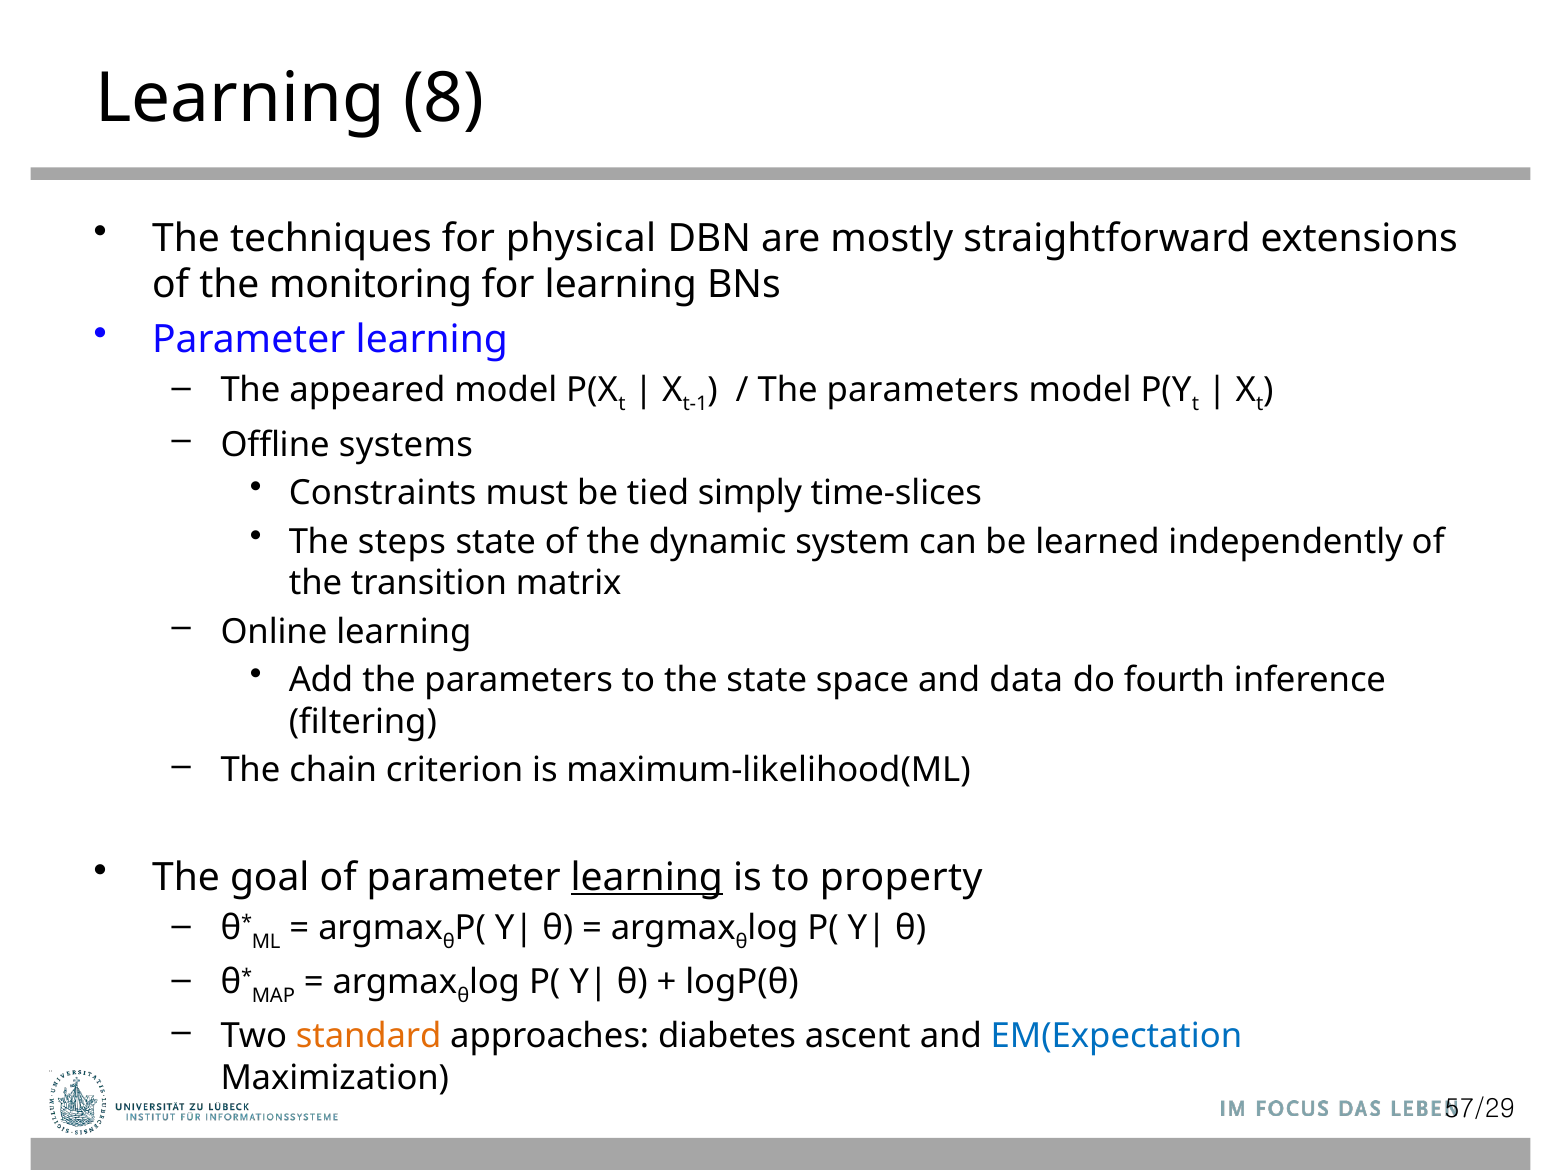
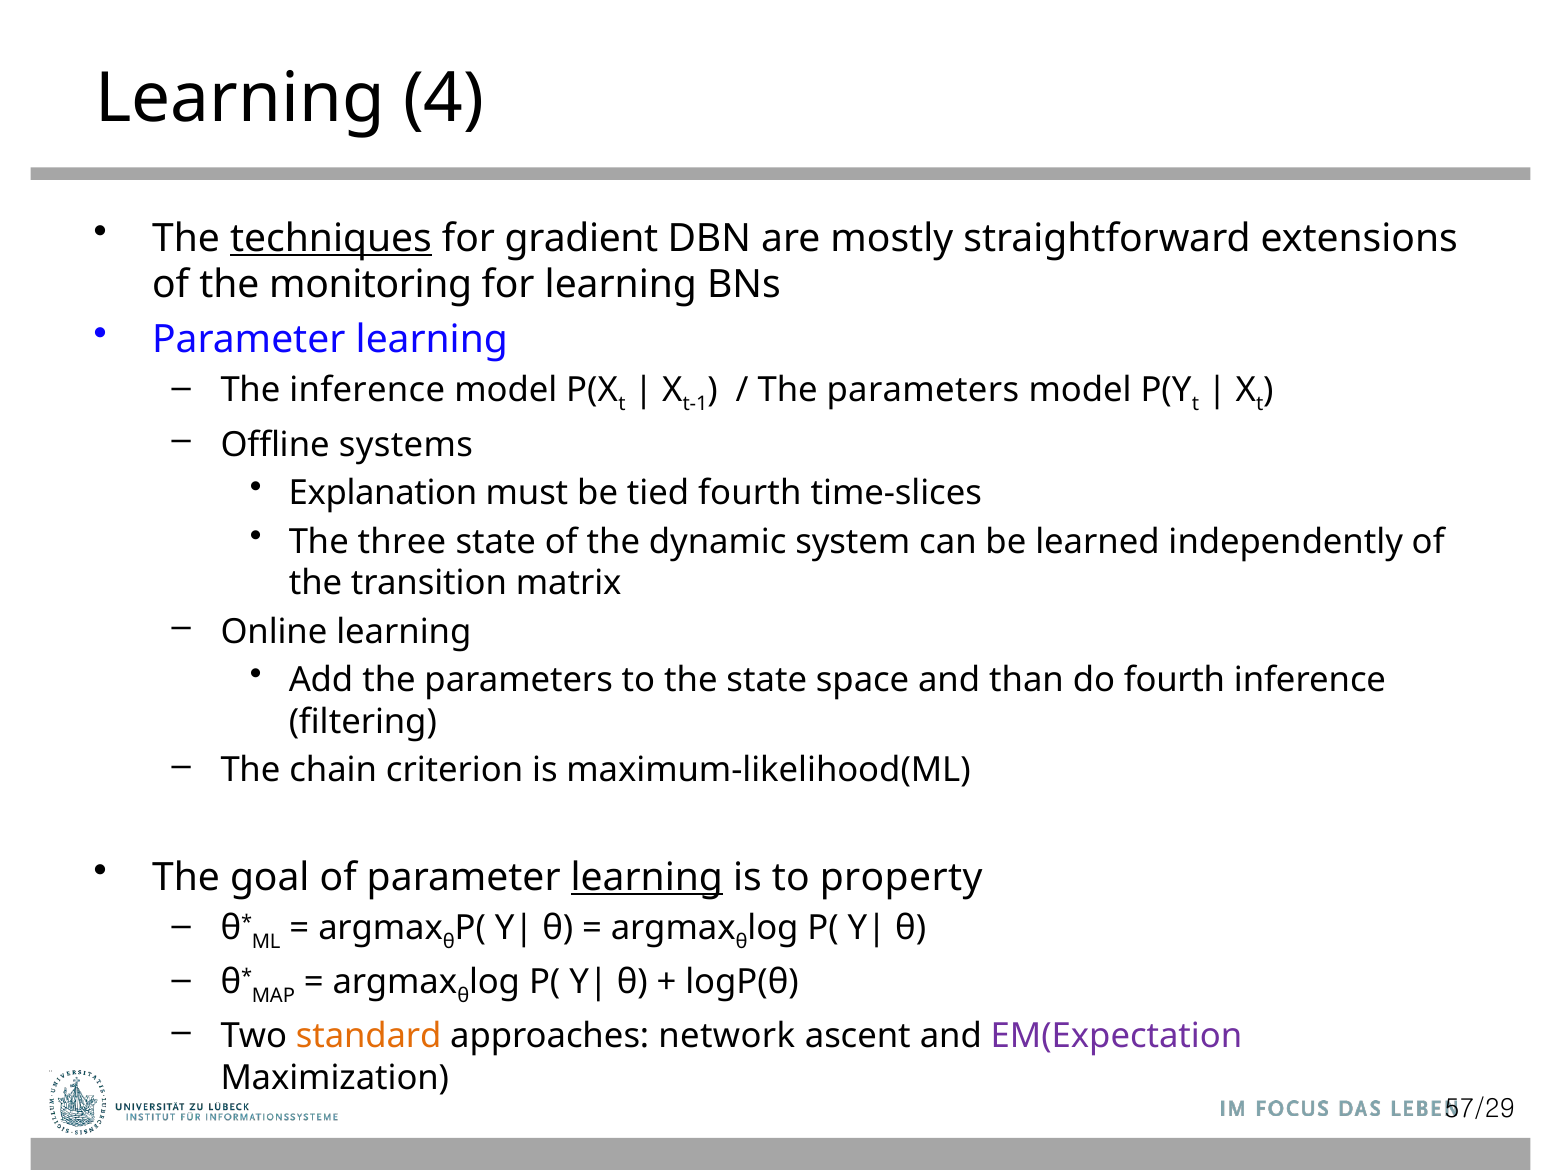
8: 8 -> 4 (444, 99)
techniques underline: none -> present (331, 238)
physical: physical -> gradient (581, 238)
The appeared: appeared -> inference (367, 391)
Constraints: Constraints -> Explanation (383, 493)
tied simply: simply -> fourth (750, 493)
steps: steps -> three (402, 542)
data: data -> than (1026, 681)
diabetes: diabetes -> network (727, 1037)
EM(Expectation colour: blue -> purple (1116, 1037)
